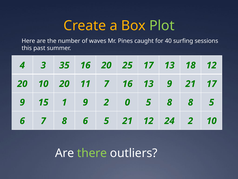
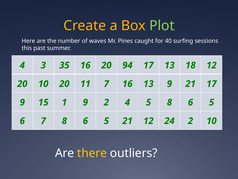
25: 25 -> 94 (127, 65)
2 0: 0 -> 4 (127, 102)
5 8 8: 8 -> 6 (190, 102)
there colour: light green -> yellow (92, 153)
